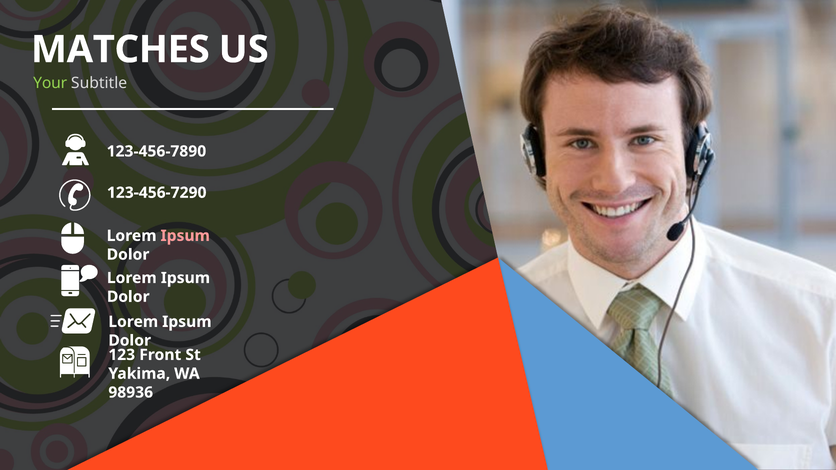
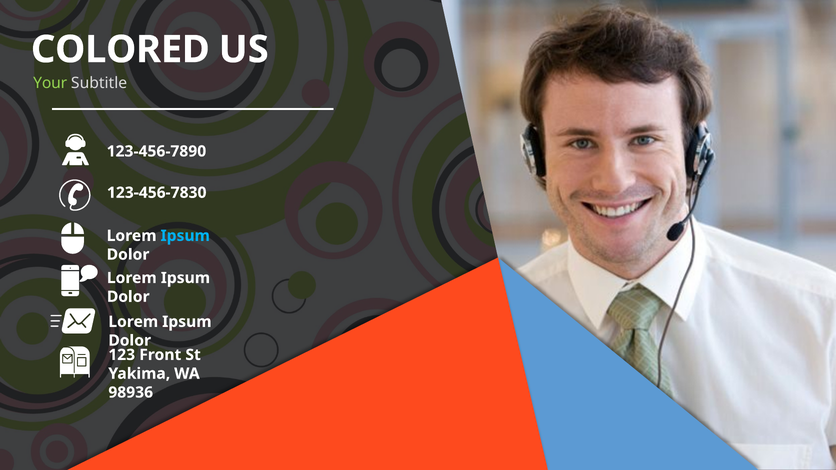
MATCHES: MATCHES -> COLORED (120, 50)
123-456-7290: 123-456-7290 -> 123-456-7830 (157, 193)
Ipsum colour: pink -> light blue (185, 236)
